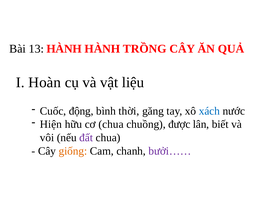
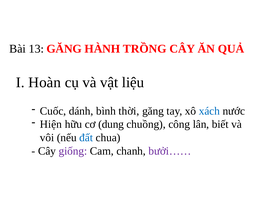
13 HÀNH: HÀNH -> GĂNG (64, 49)
động: động -> dánh (81, 111)
cơ chua: chua -> dung (111, 124)
được: được -> công (179, 124)
đất colour: purple -> blue (86, 138)
giống colour: orange -> purple (73, 151)
